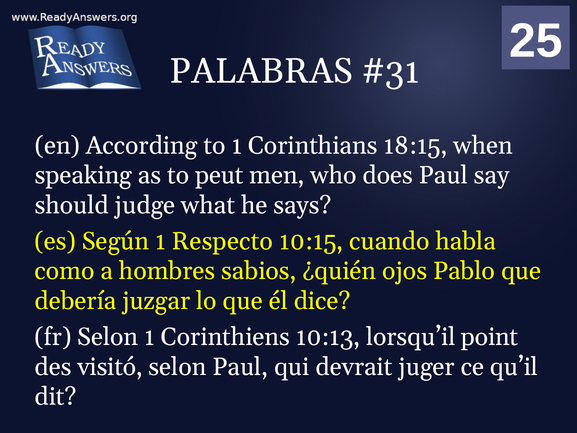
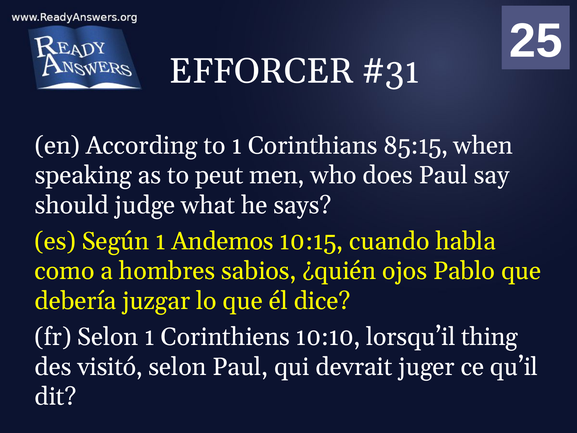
PALABRAS: PALABRAS -> EFFORCER (262, 71)
18:15: 18:15 -> 85:15 (416, 145)
Respecto: Respecto -> Andemos (223, 241)
10:13: 10:13 -> 10:10 (328, 337)
point: point -> thing (490, 337)
